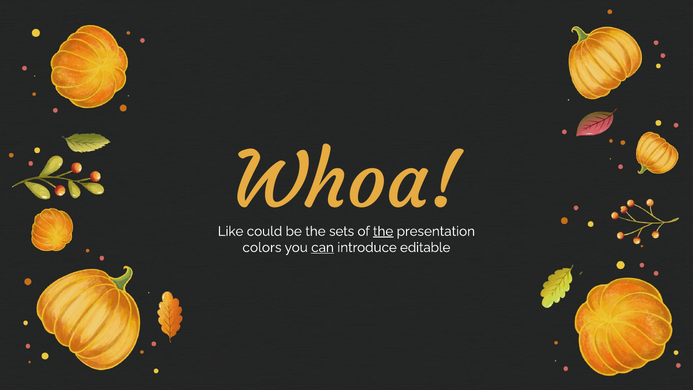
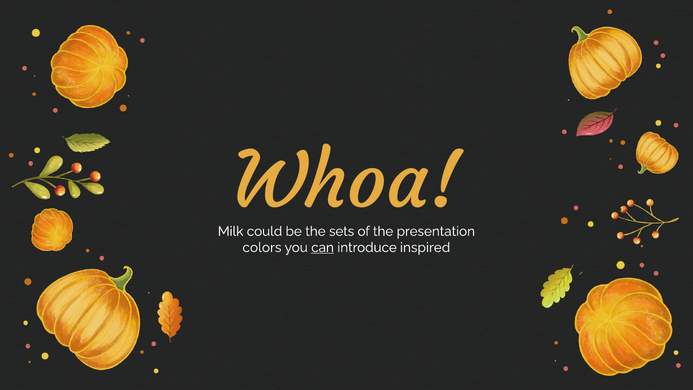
Like: Like -> Milk (231, 231)
the underline: present -> none (383, 231)
editable: editable -> inspired (425, 247)
